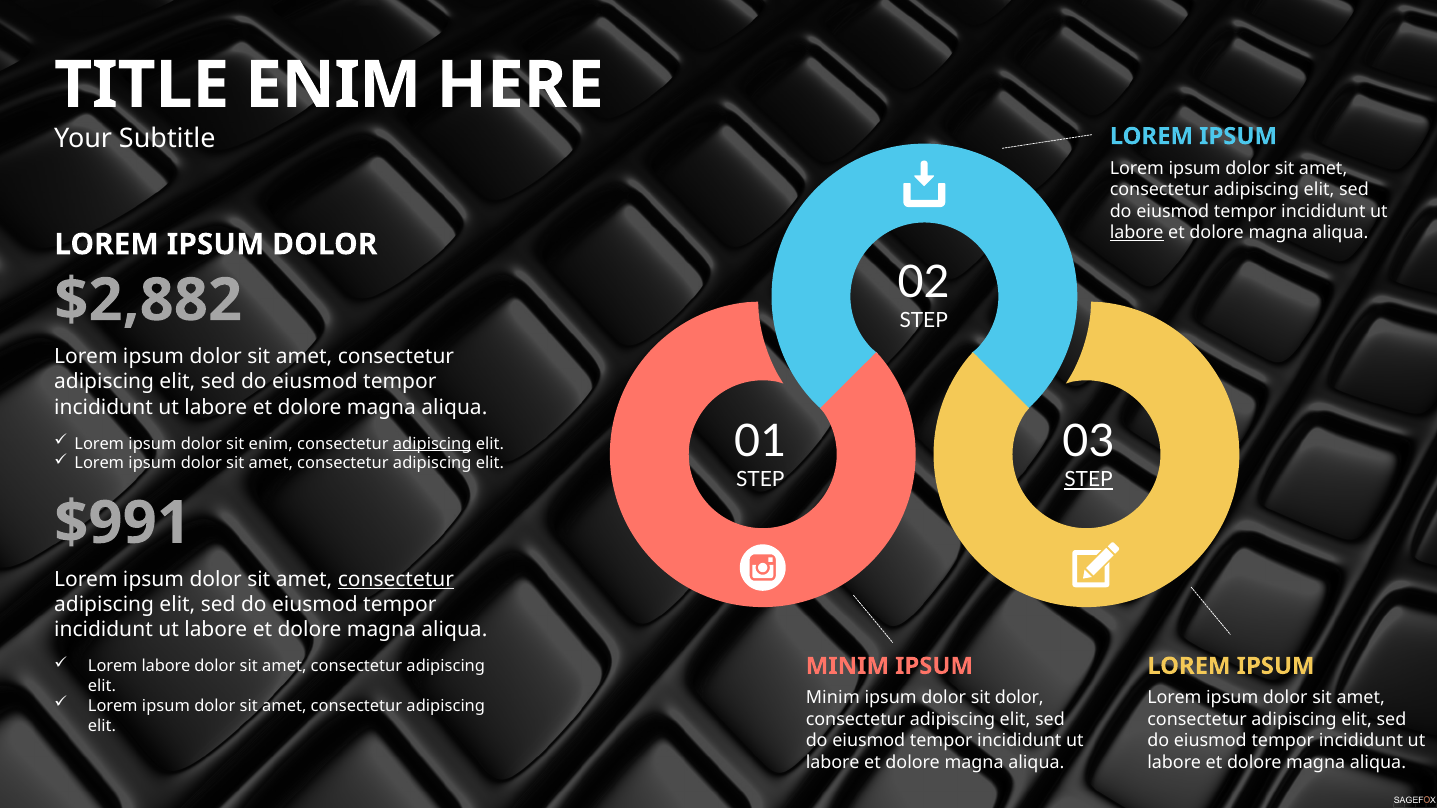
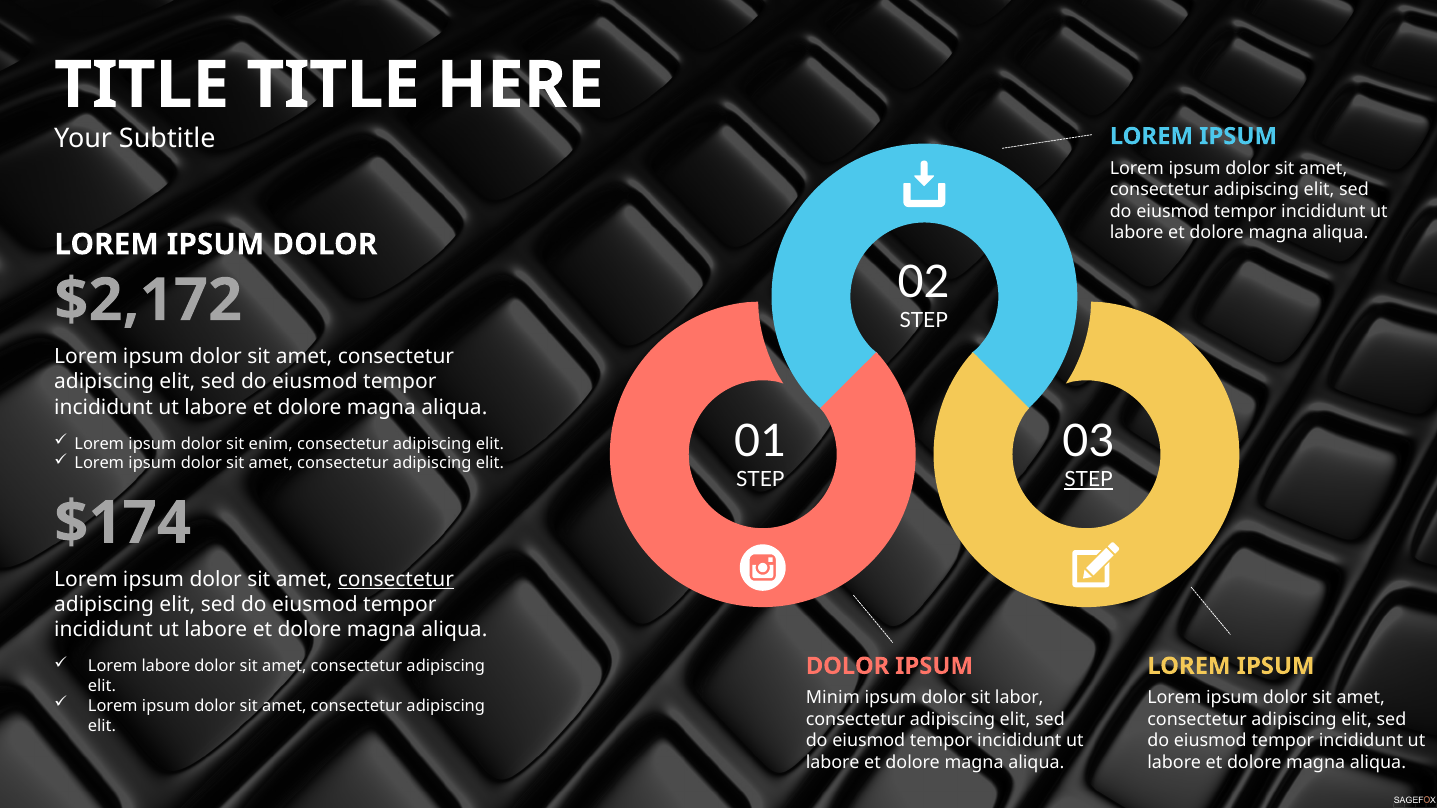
ENIM: ENIM -> TITLE (333, 85)
labore underline: present -> none (1137, 233)
$2,882: $2,882 -> $2,172 (148, 300)
adipiscing underline: present -> none (432, 444)
$991: $991 -> $174 (123, 523)
MINIM: MINIM -> DOLOR (848, 666)
sit dolor: dolor -> labor (1019, 698)
